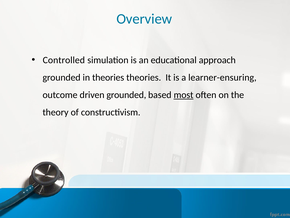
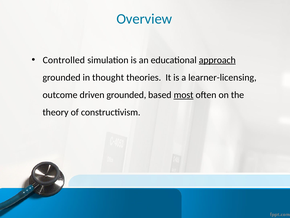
approach underline: none -> present (217, 60)
in theories: theories -> thought (108, 77)
learner-ensuring: learner-ensuring -> learner-licensing (222, 77)
